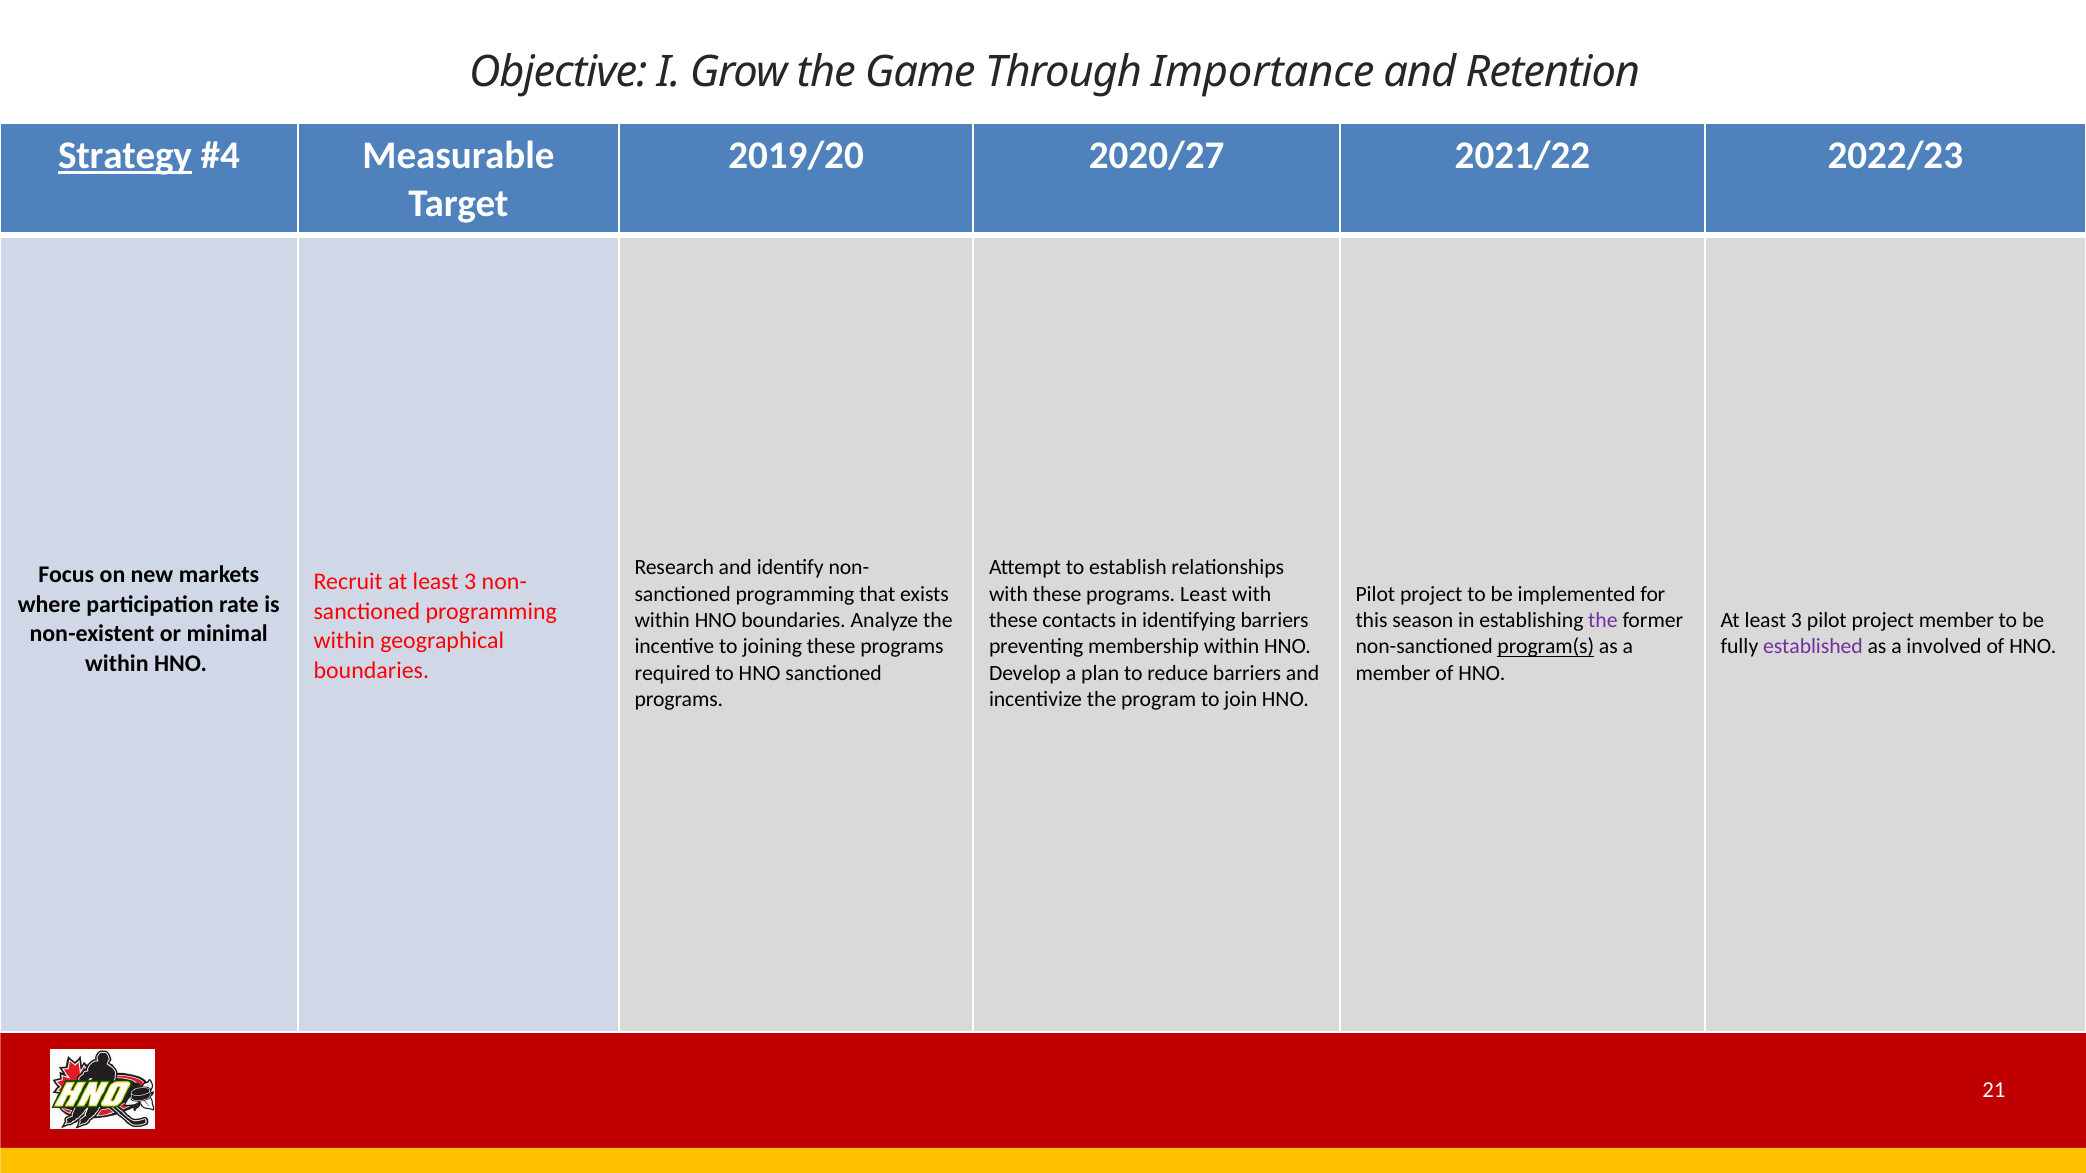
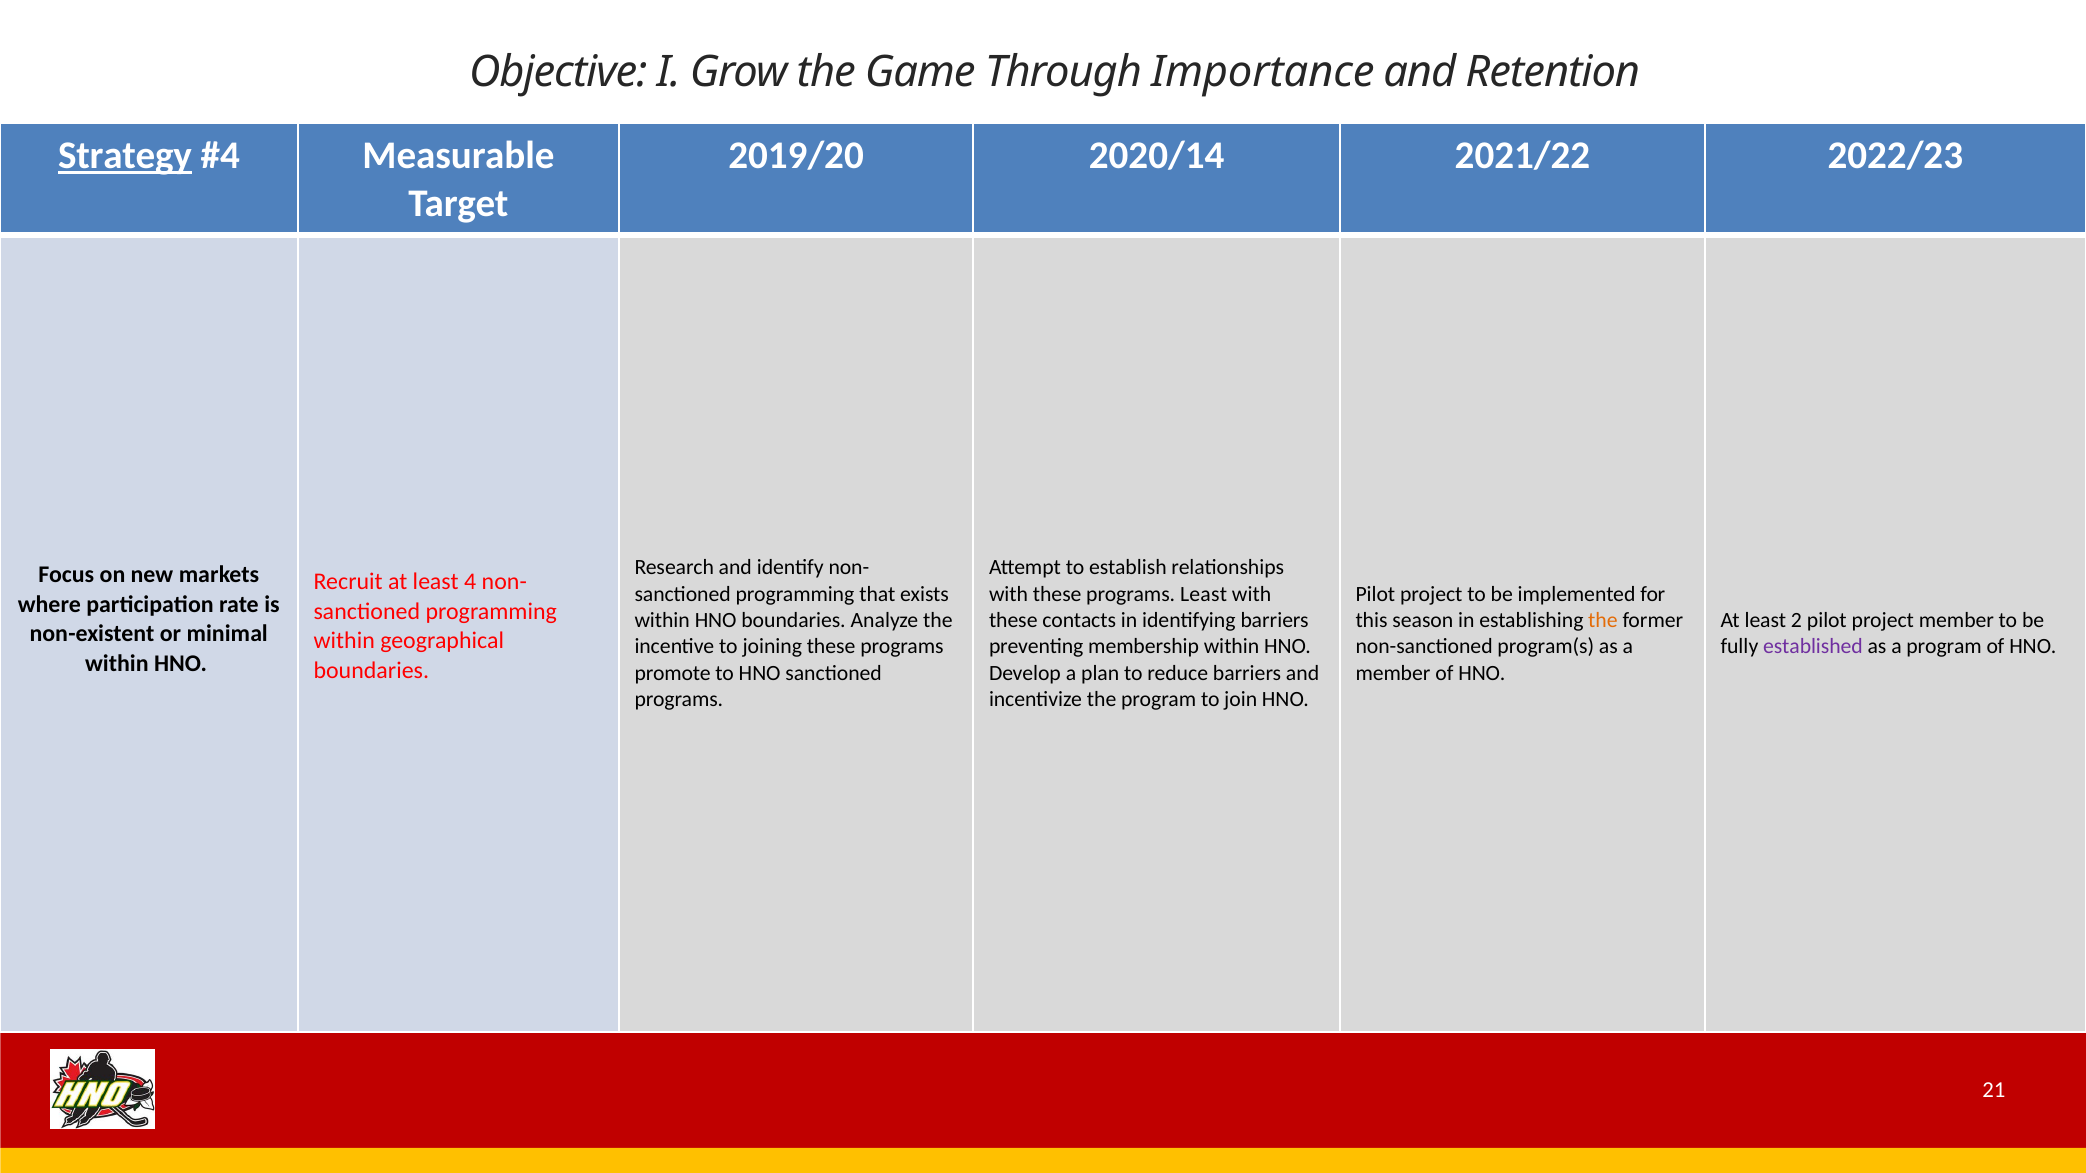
2020/27: 2020/27 -> 2020/14 (1157, 156)
Recruit at least 3: 3 -> 4 (470, 582)
the colour: purple -> orange (1603, 621)
3: 3 -> 2 (1796, 621)
program(s underline: present -> none (1546, 647)
a involved: involved -> program (1944, 647)
required: required -> promote (673, 673)
